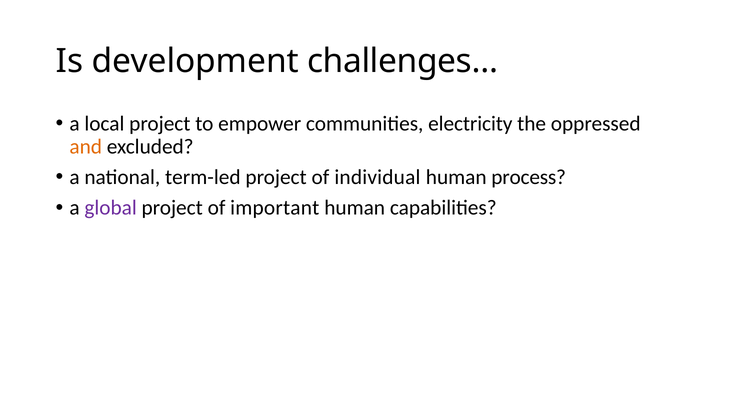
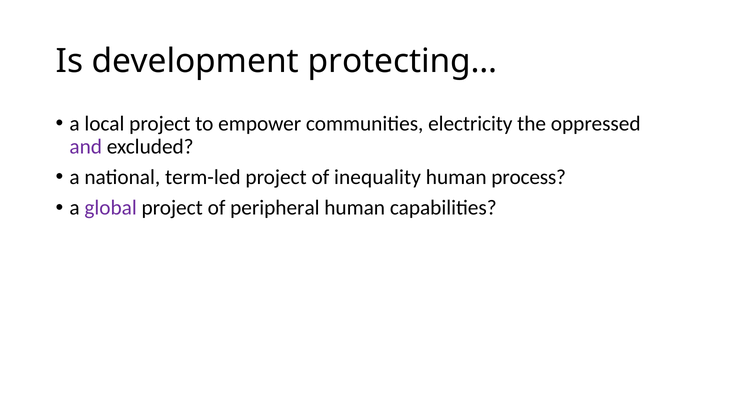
challenges…: challenges… -> protecting… (403, 61)
and colour: orange -> purple (86, 147)
individual: individual -> inequality (377, 177)
important: important -> peripheral (275, 208)
